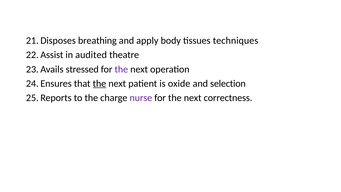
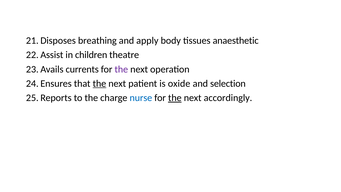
techniques: techniques -> anaesthetic (236, 41)
audited: audited -> children (91, 55)
stressed: stressed -> currents (82, 69)
nurse colour: purple -> blue (141, 98)
the underline: none -> present (175, 98)
correctness: correctness -> accordingly (228, 98)
